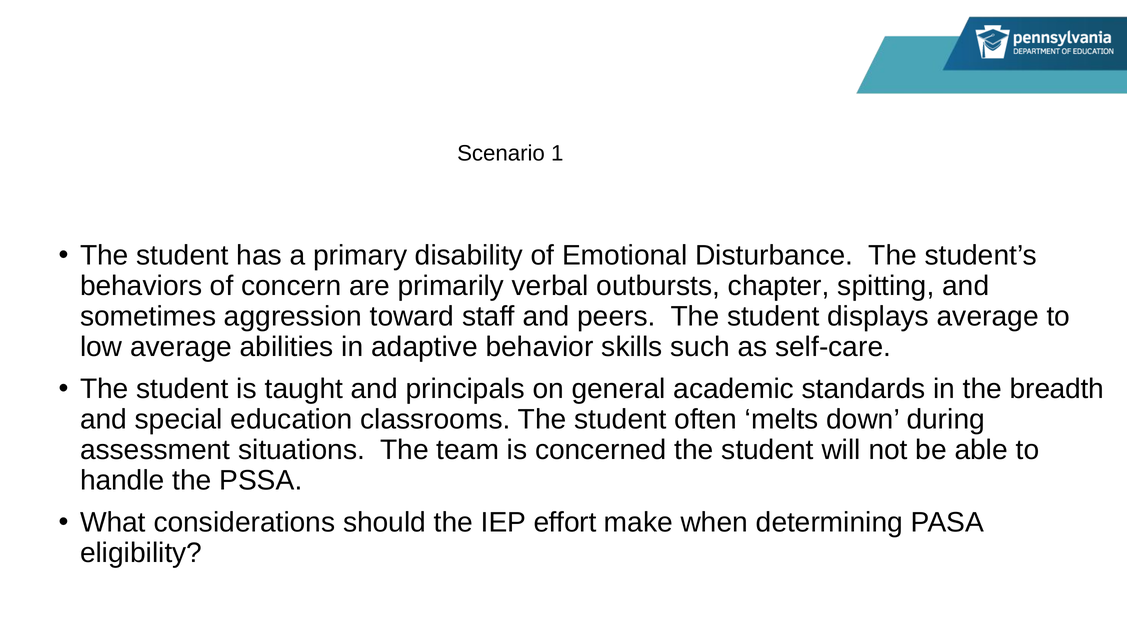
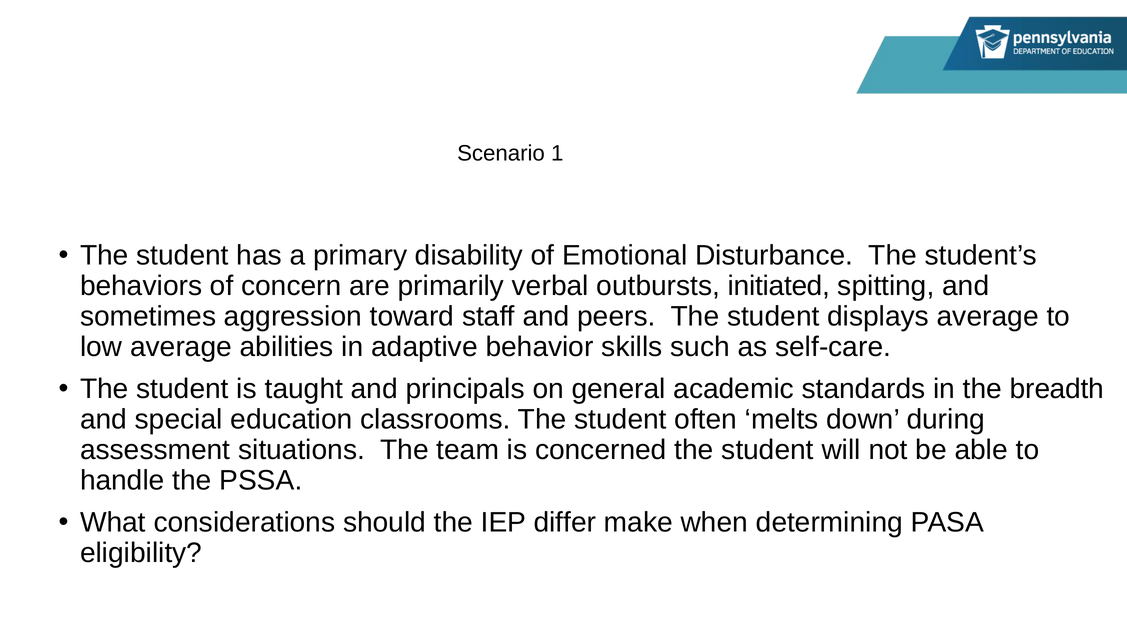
chapter: chapter -> initiated (779, 286)
effort: effort -> differ (565, 522)
